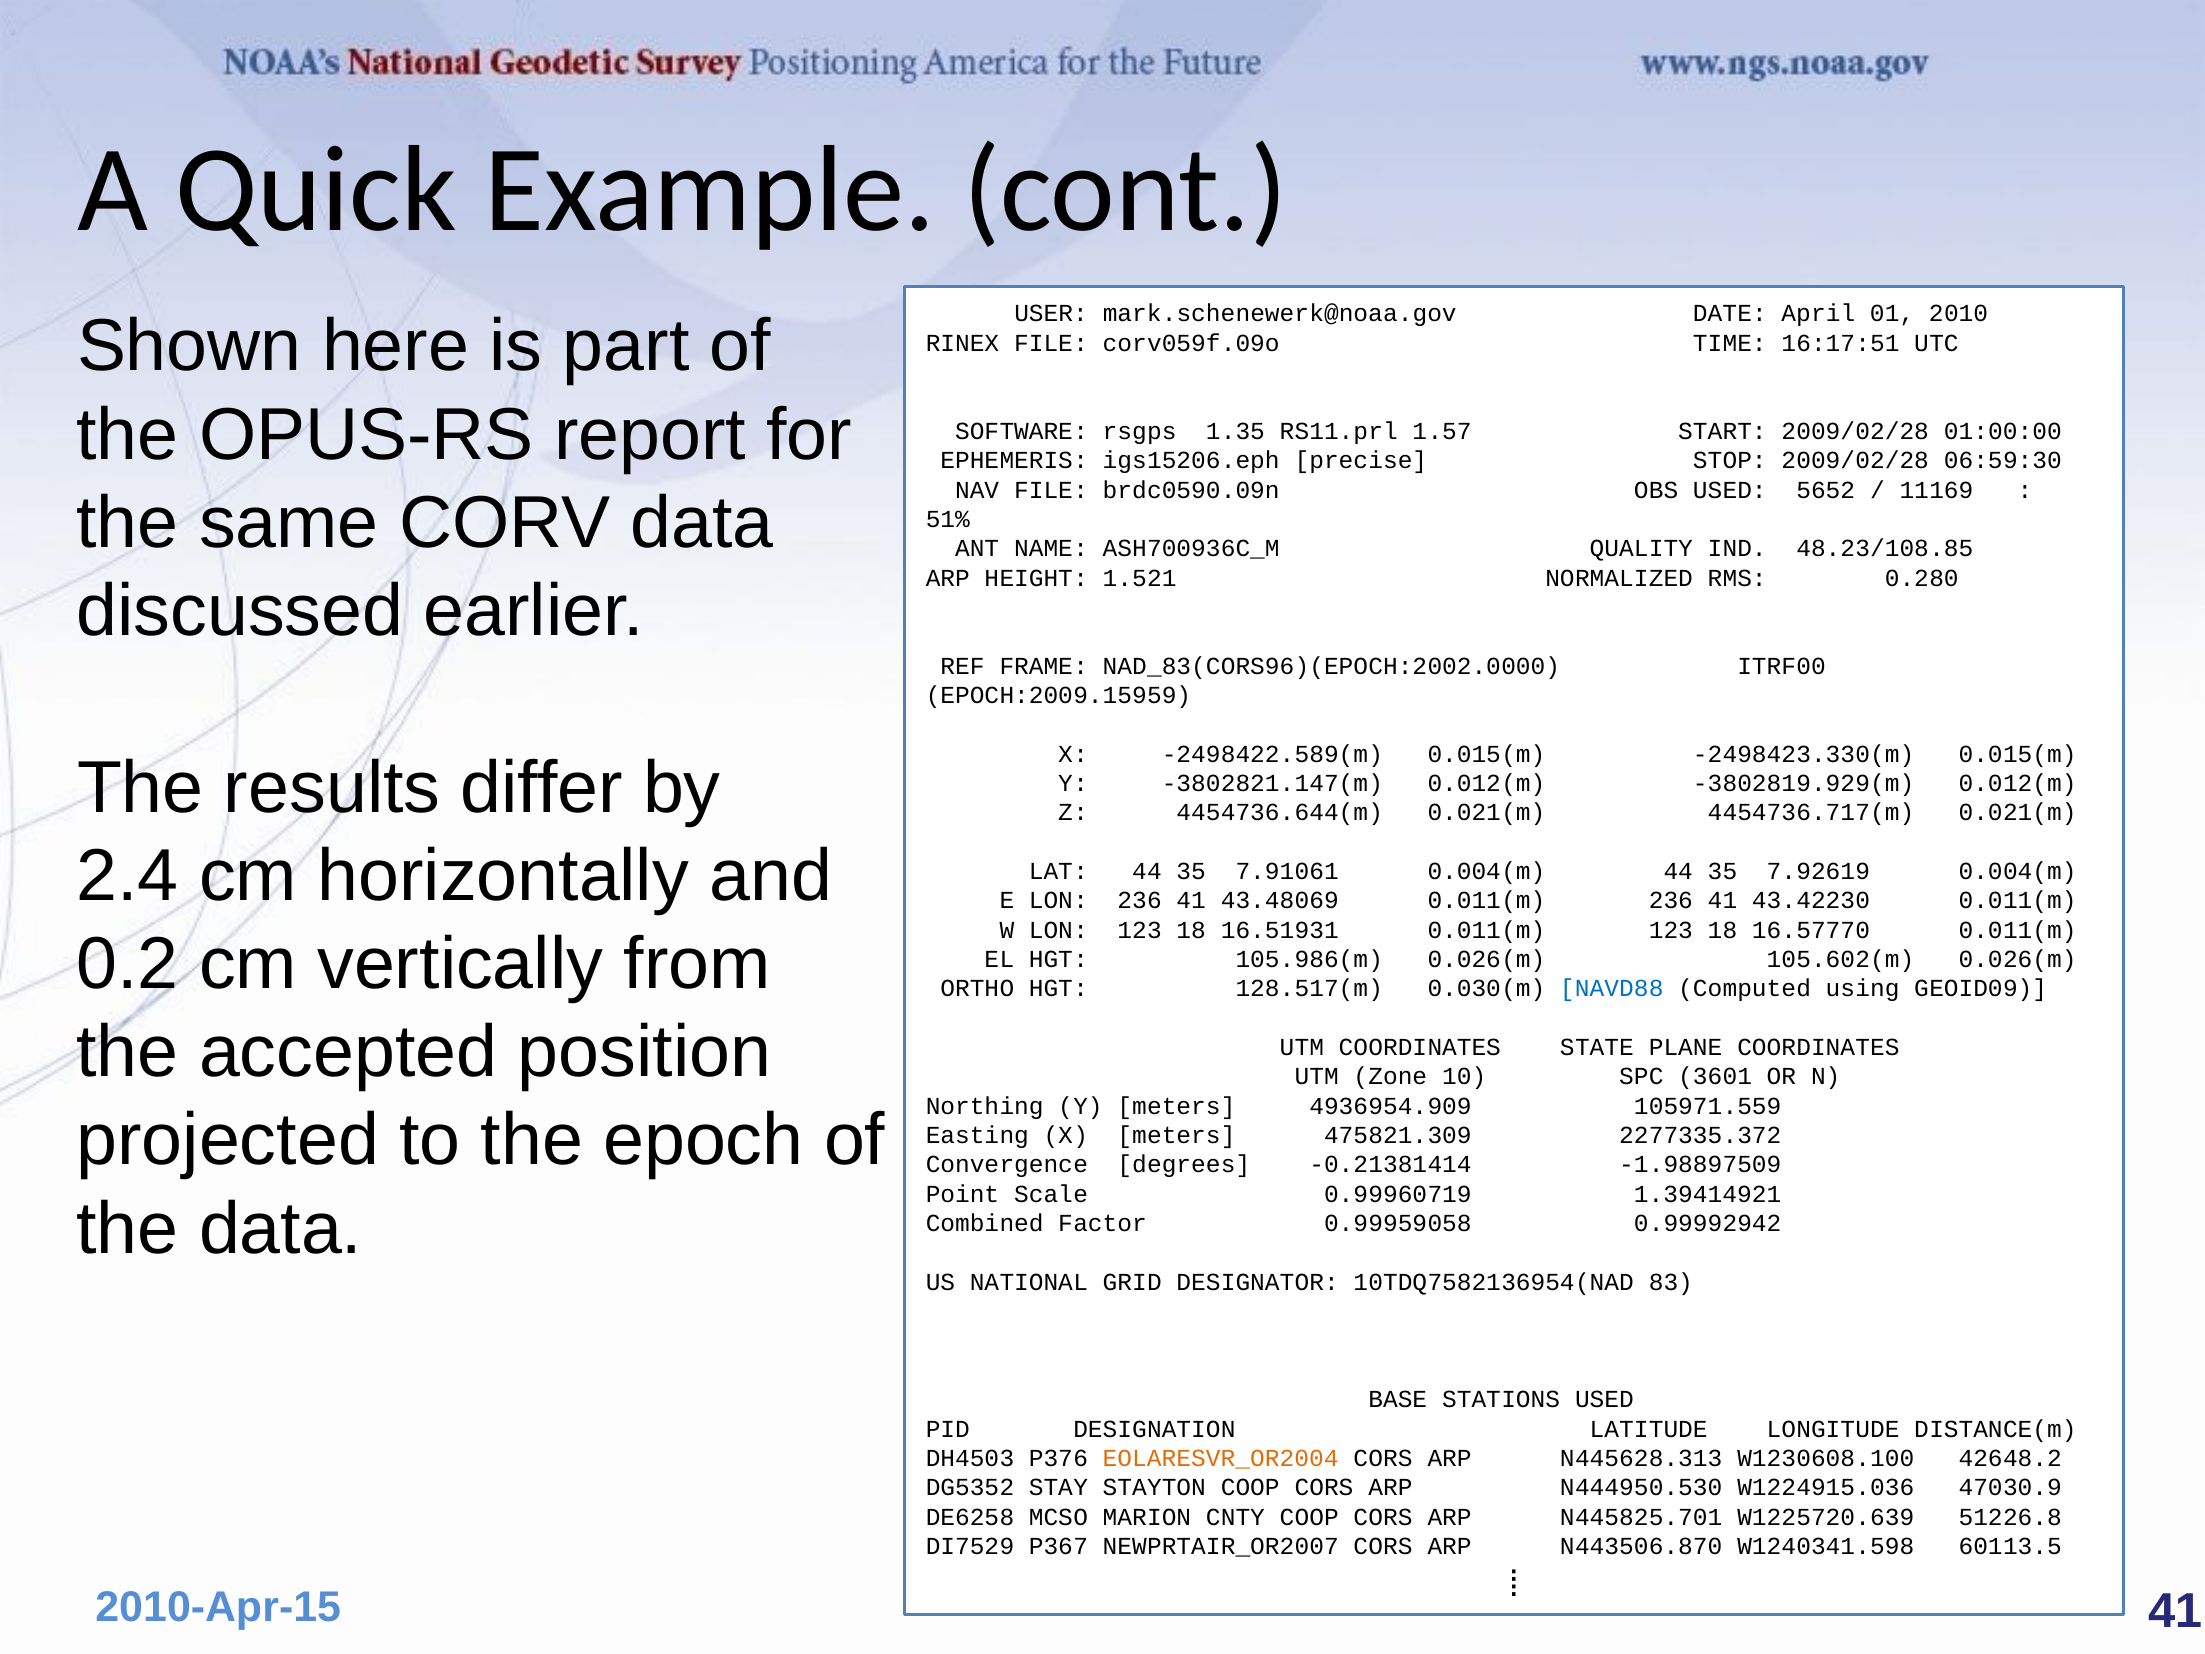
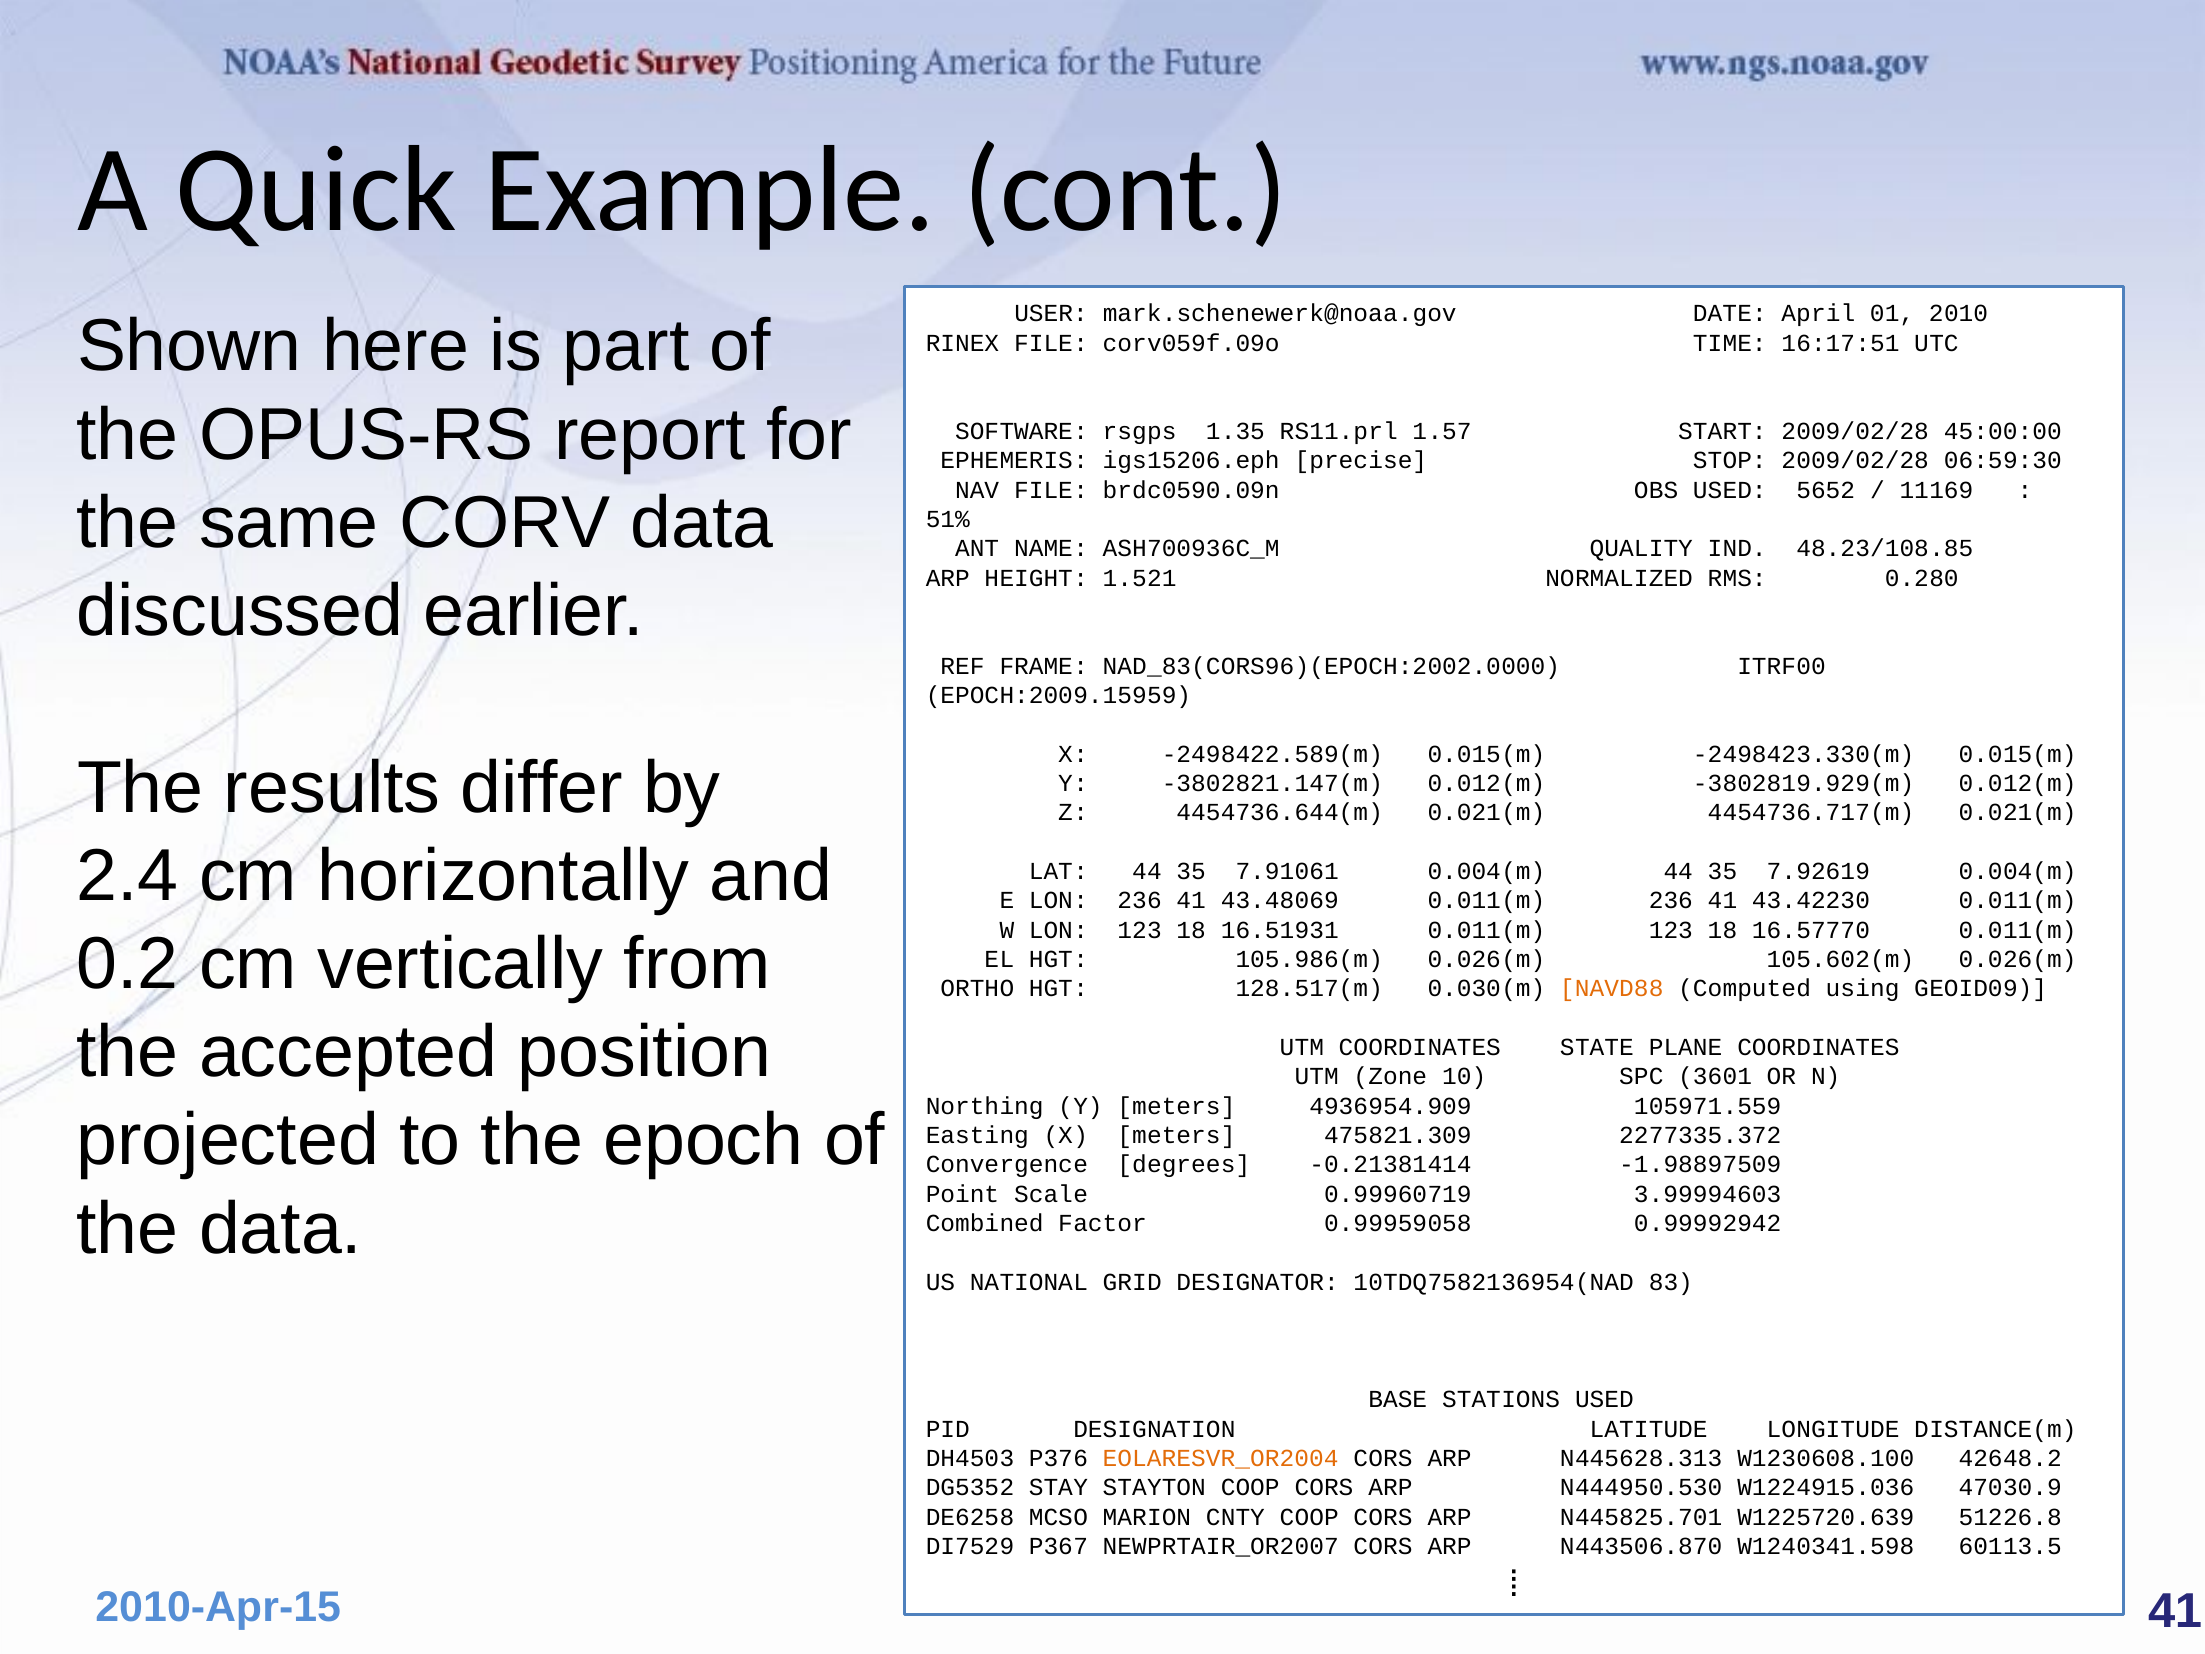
01:00:00: 01:00:00 -> 45:00:00 (2003, 431)
NAVD88 colour: blue -> orange (1612, 989)
1.39414921: 1.39414921 -> 3.99994603 (1708, 1194)
